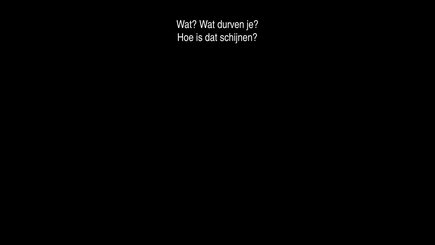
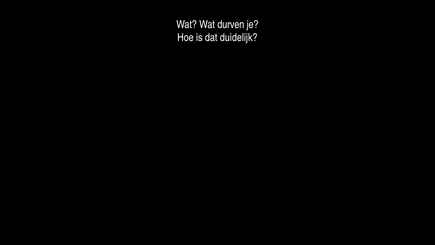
schijnen: schijnen -> duidelijk (239, 37)
